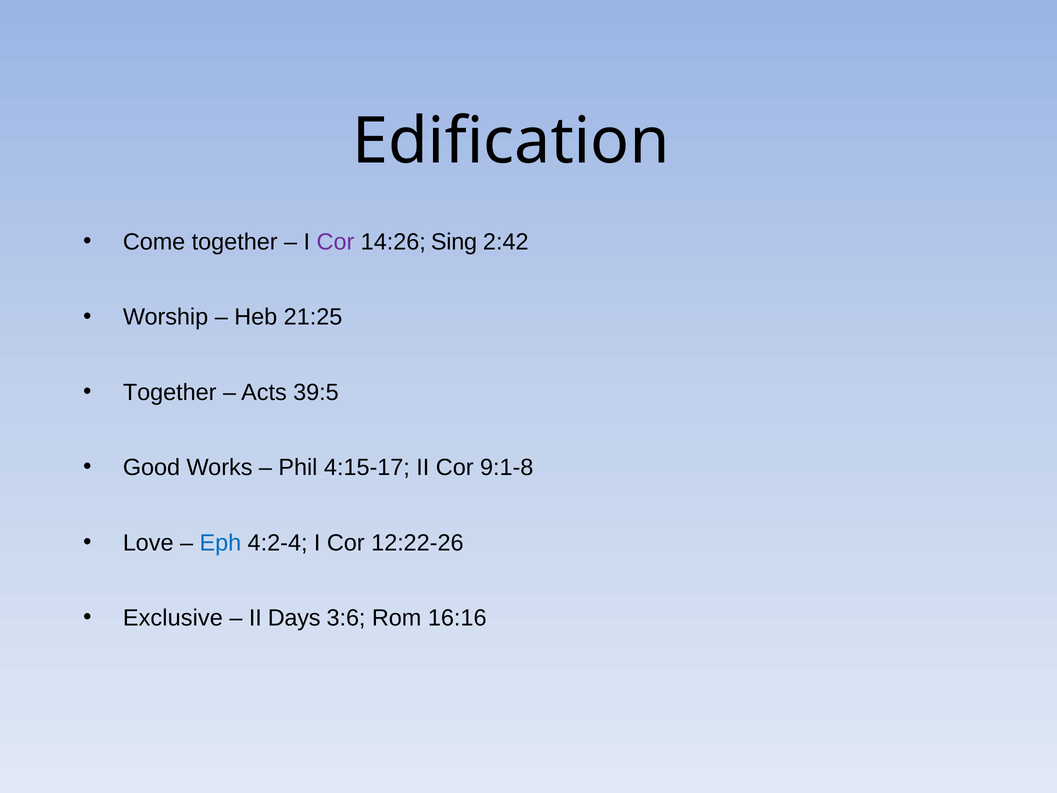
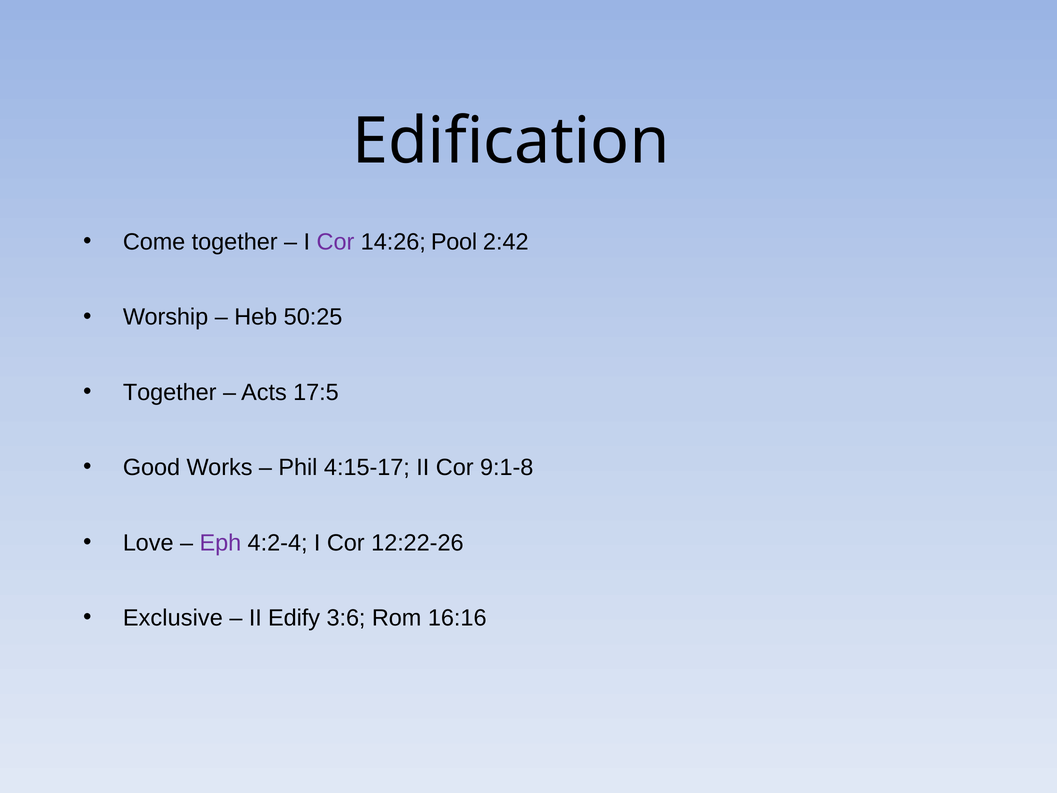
Sing: Sing -> Pool (454, 242)
21:25: 21:25 -> 50:25 (313, 317)
39:5: 39:5 -> 17:5 (316, 392)
Eph colour: blue -> purple (220, 543)
Days: Days -> Edify (294, 618)
